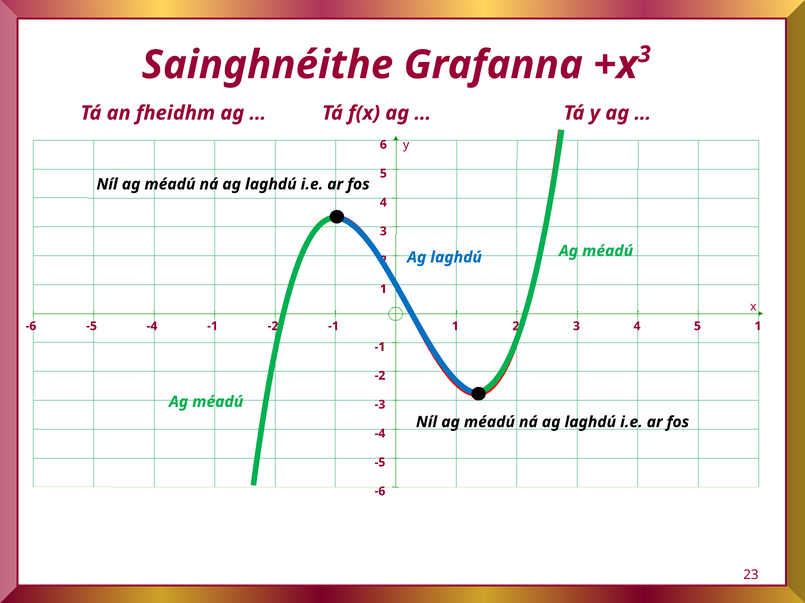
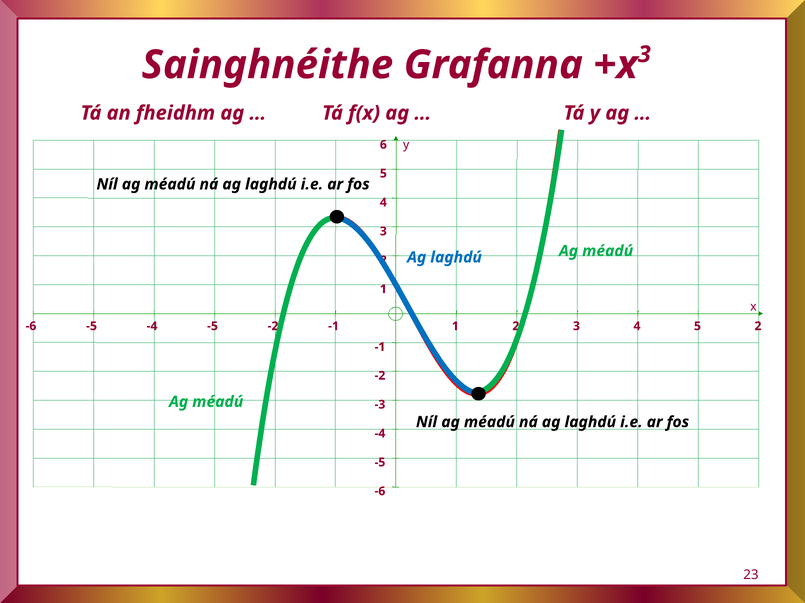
-4 -1: -1 -> -5 (213, 326)
5 1: 1 -> 2 (758, 326)
